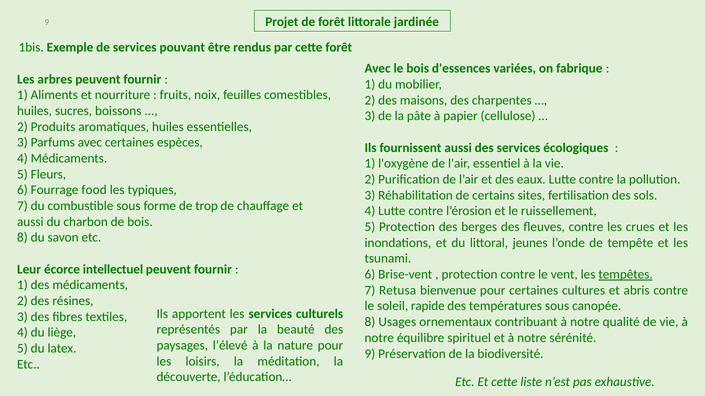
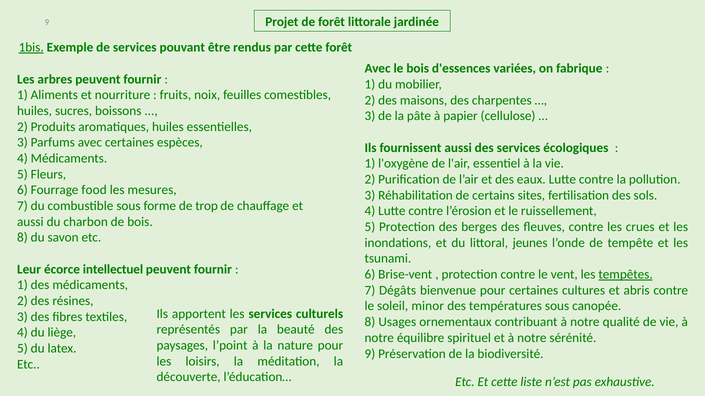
1bis underline: none -> present (31, 47)
typiques: typiques -> mesures (152, 190)
Retusa: Retusa -> Dégâts (398, 291)
rapide: rapide -> minor (428, 307)
l’élevé: l’élevé -> l’point (230, 346)
